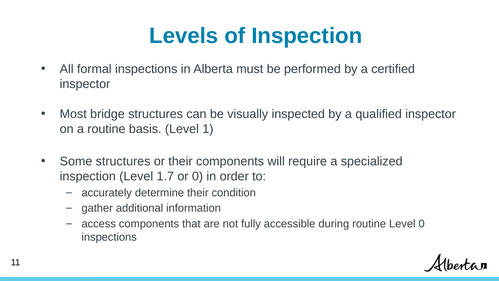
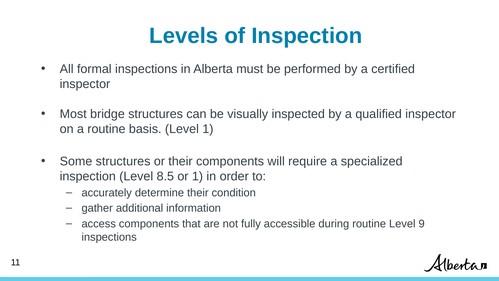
1.7: 1.7 -> 8.5 (165, 176)
or 0: 0 -> 1 (198, 176)
Level 0: 0 -> 9 (422, 224)
